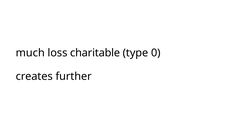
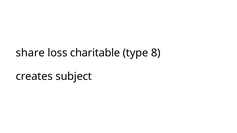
much: much -> share (30, 53)
0: 0 -> 8 (156, 53)
further: further -> subject (74, 76)
